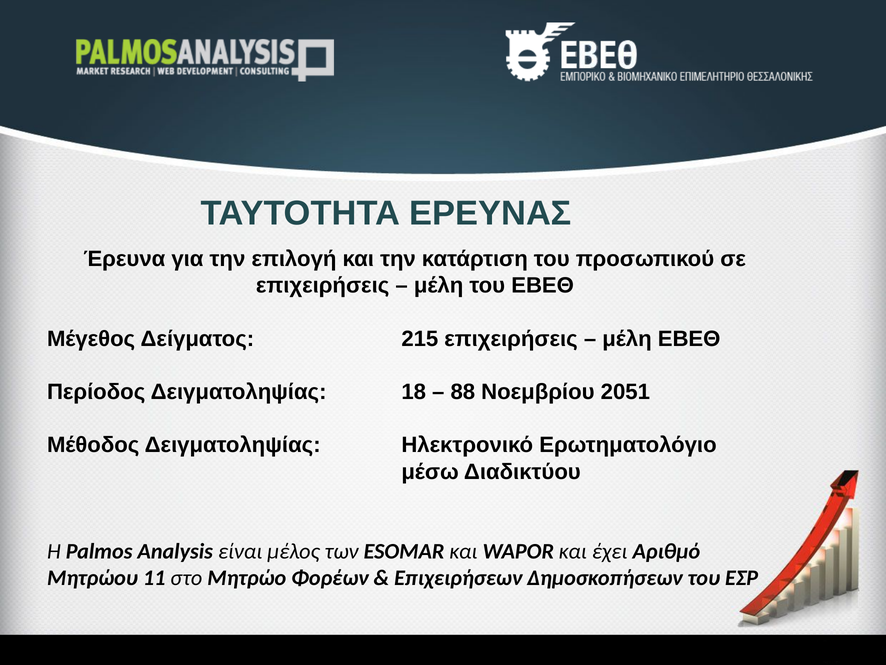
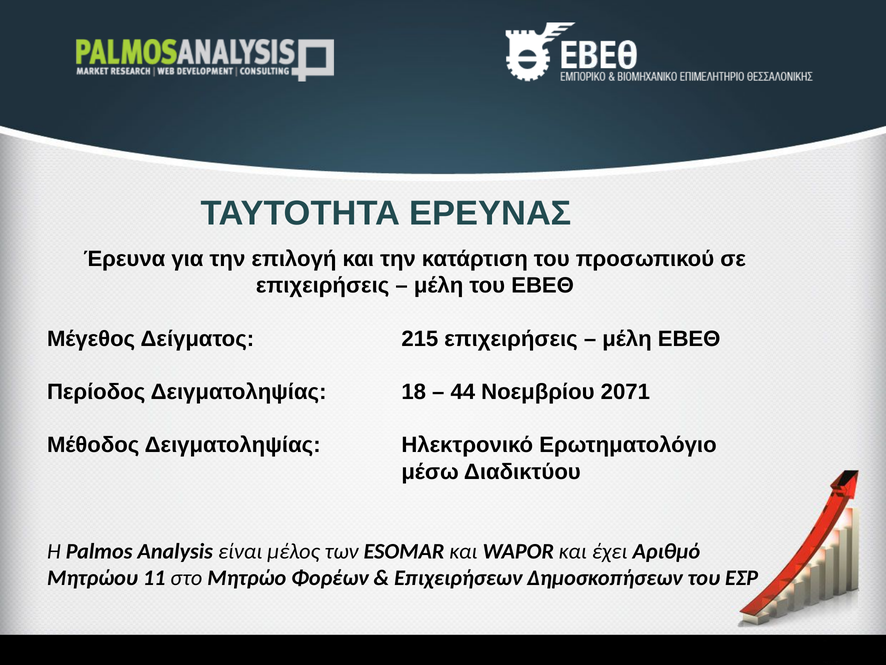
88: 88 -> 44 (463, 392)
2051: 2051 -> 2071 (625, 392)
